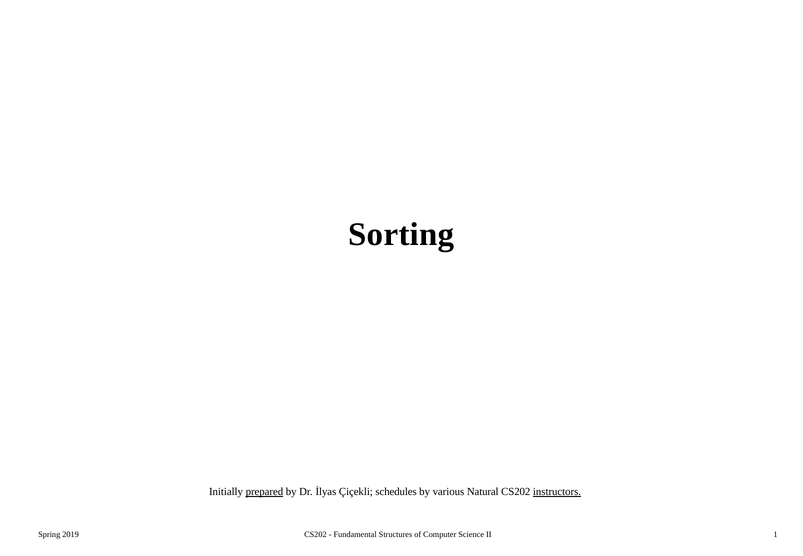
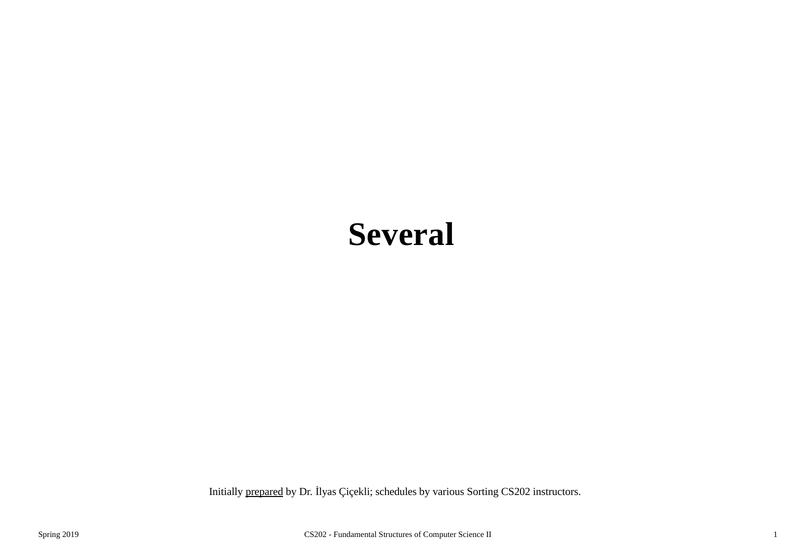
Sorting: Sorting -> Several (401, 235)
Natural: Natural -> Sorting (483, 492)
instructors underline: present -> none (557, 492)
